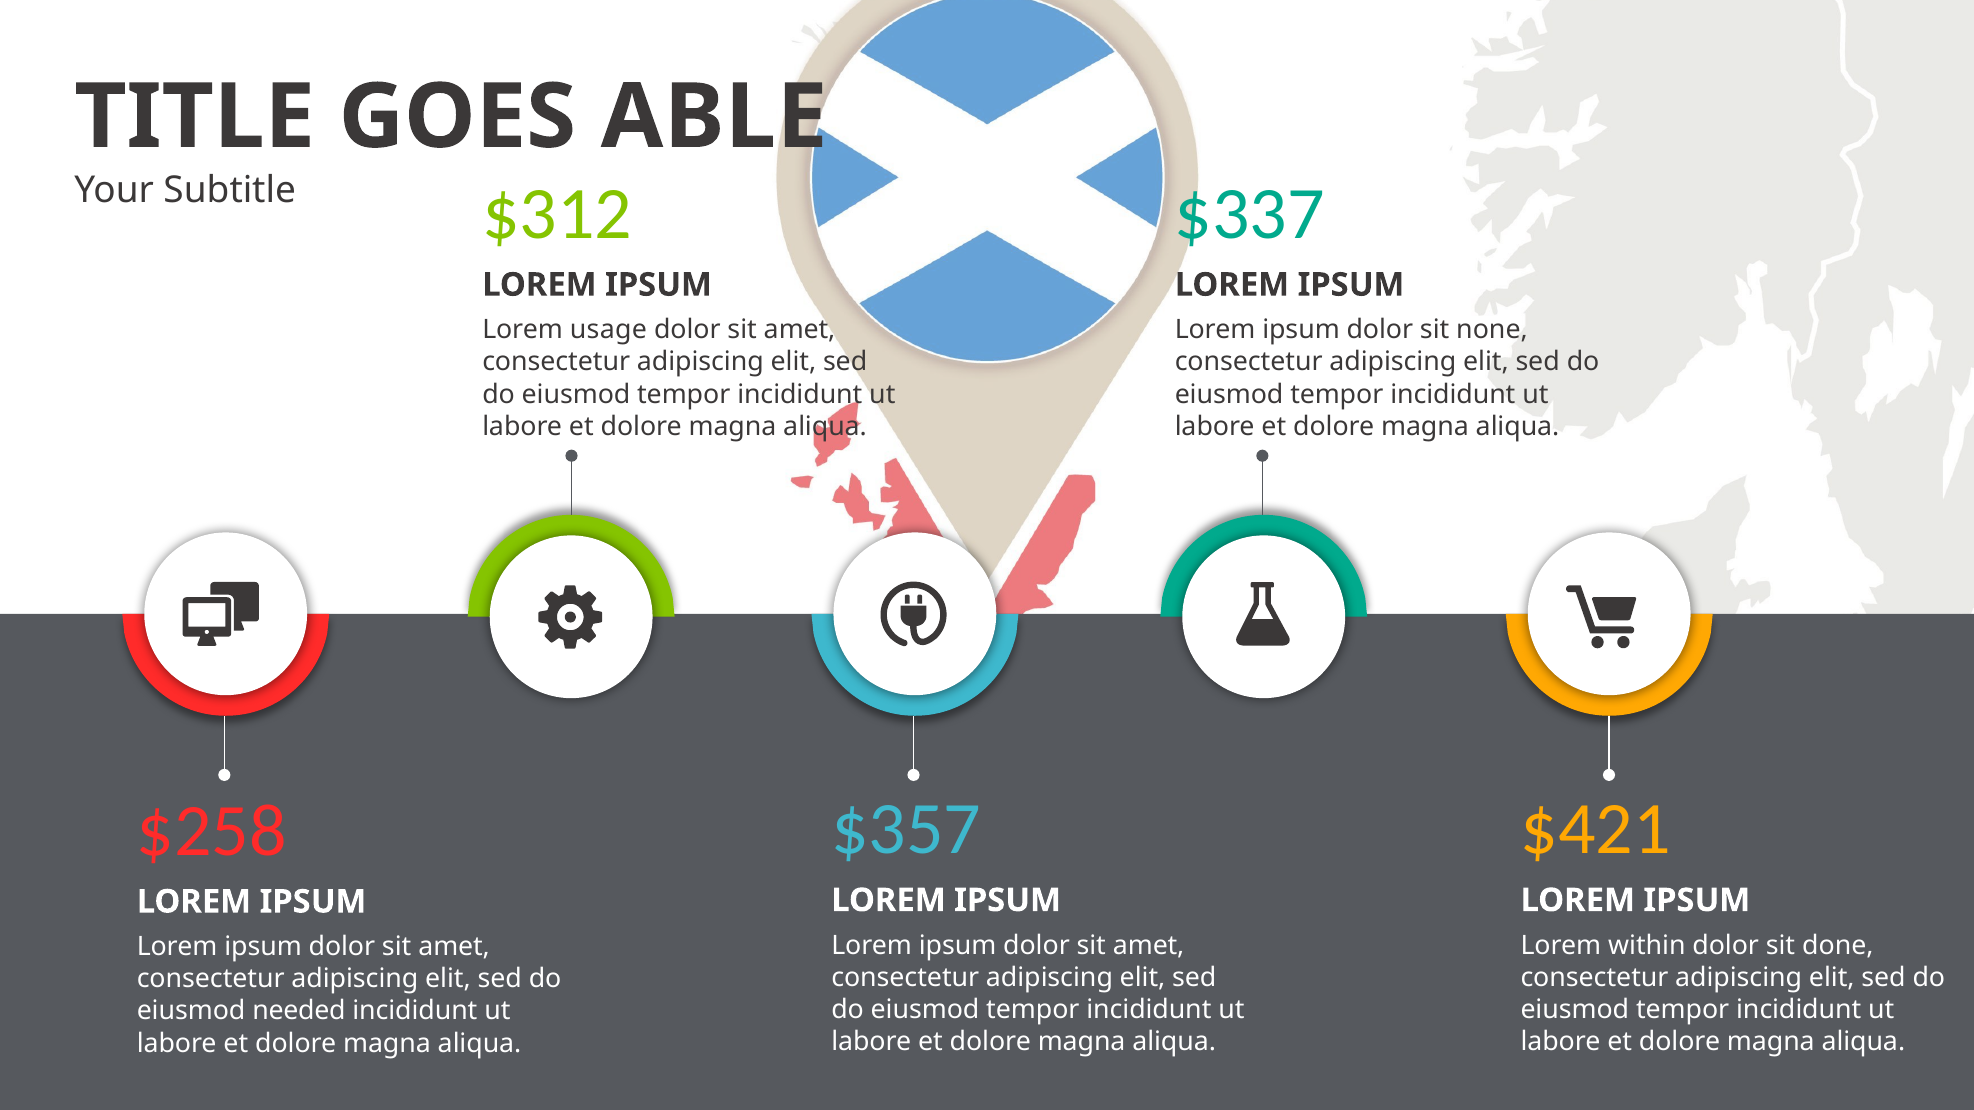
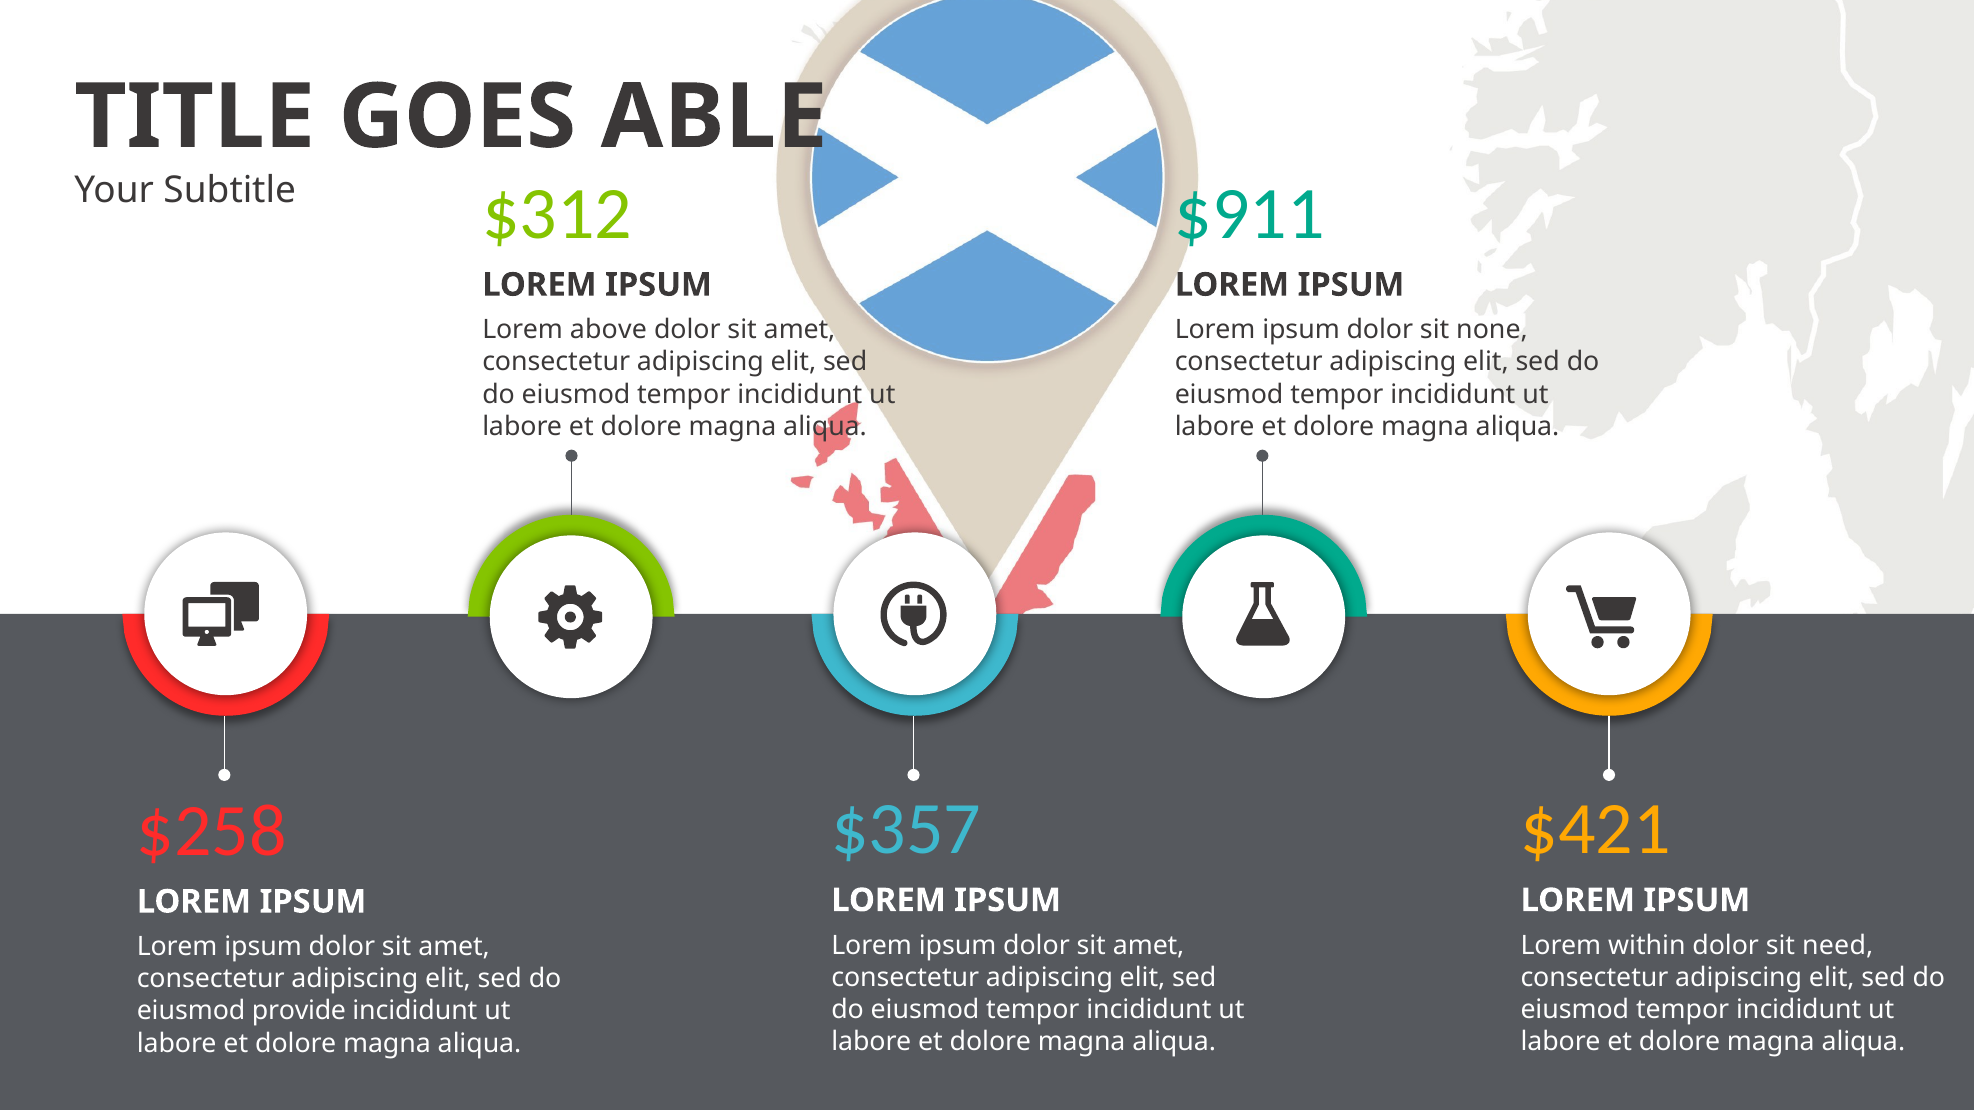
$337: $337 -> $911 (1250, 214)
usage: usage -> above (608, 330)
done: done -> need (1838, 946)
needed: needed -> provide (299, 1011)
